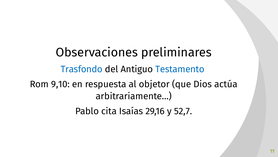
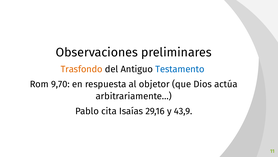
Trasfondo colour: blue -> orange (82, 69)
9,10: 9,10 -> 9,70 (60, 84)
52,7: 52,7 -> 43,9 (183, 111)
